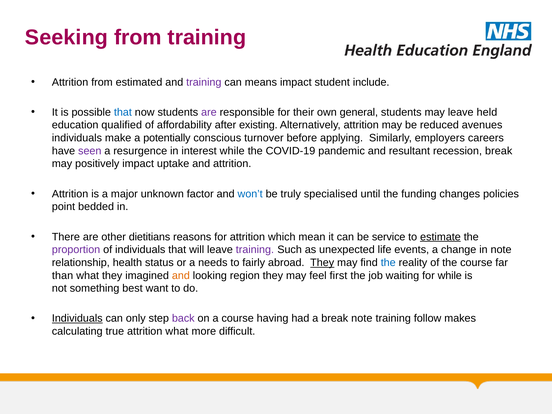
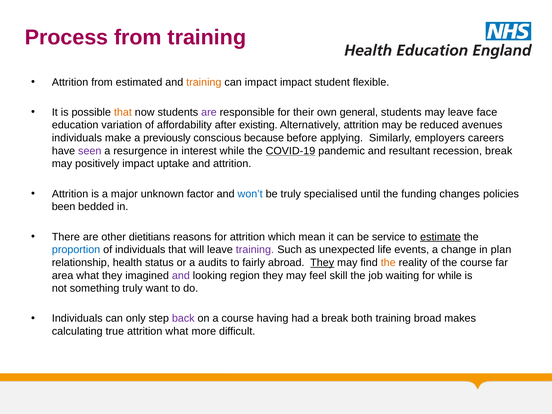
Seeking: Seeking -> Process (67, 37)
training colour: purple -> orange (204, 82)
can means: means -> impact (261, 82)
include: include -> flexible (371, 82)
that colour: blue -> orange (123, 112)
held: held -> face (487, 112)
qualified: qualified -> variation (122, 125)
potentially: potentially -> previously (167, 138)
turnover: turnover -> because (264, 138)
COVID-19 underline: none -> present (290, 151)
point: point -> been (64, 207)
proportion colour: purple -> blue (76, 250)
in note: note -> plan (501, 250)
needs: needs -> audits (213, 263)
the colour: blue -> orange (388, 263)
than: than -> area (63, 275)
and colour: orange -> purple (181, 275)
first: first -> skill (339, 275)
something best: best -> truly (132, 288)
Individuals underline: present -> none (77, 318)
break note: note -> both (362, 318)
follow: follow -> broad (428, 318)
